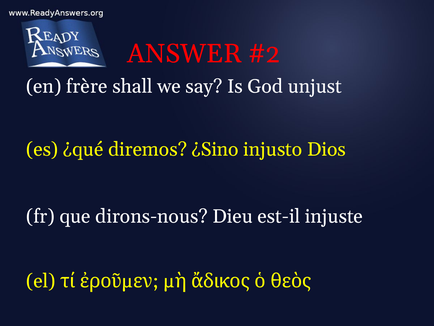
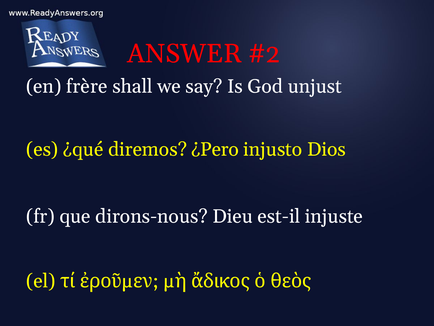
¿Sino: ¿Sino -> ¿Pero (215, 149)
